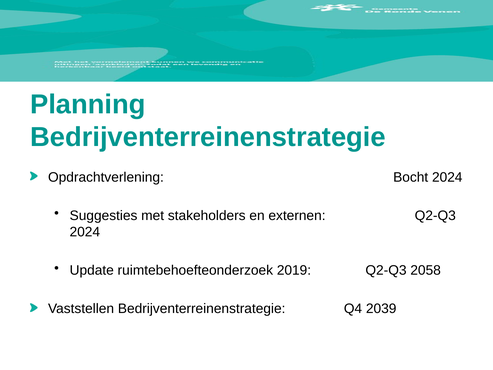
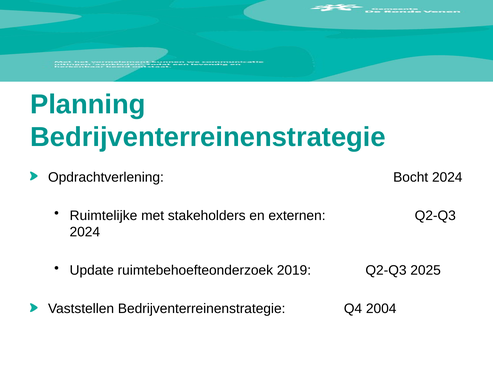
Suggesties: Suggesties -> Ruimtelijke (103, 215)
2058: 2058 -> 2025 (426, 270)
2039: 2039 -> 2004 (381, 309)
